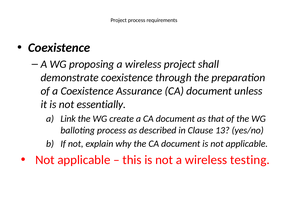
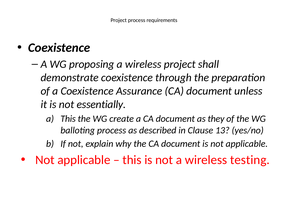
a Link: Link -> This (68, 119)
that: that -> they (216, 119)
